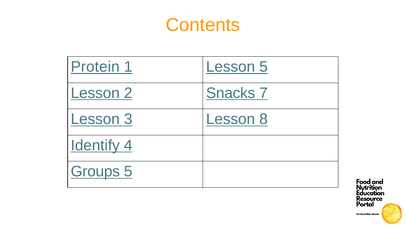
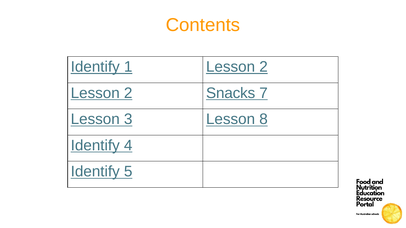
Protein: Protein -> Identify (95, 67)
1 Lesson 5: 5 -> 2 (264, 67)
Groups: Groups -> Identify (95, 172)
